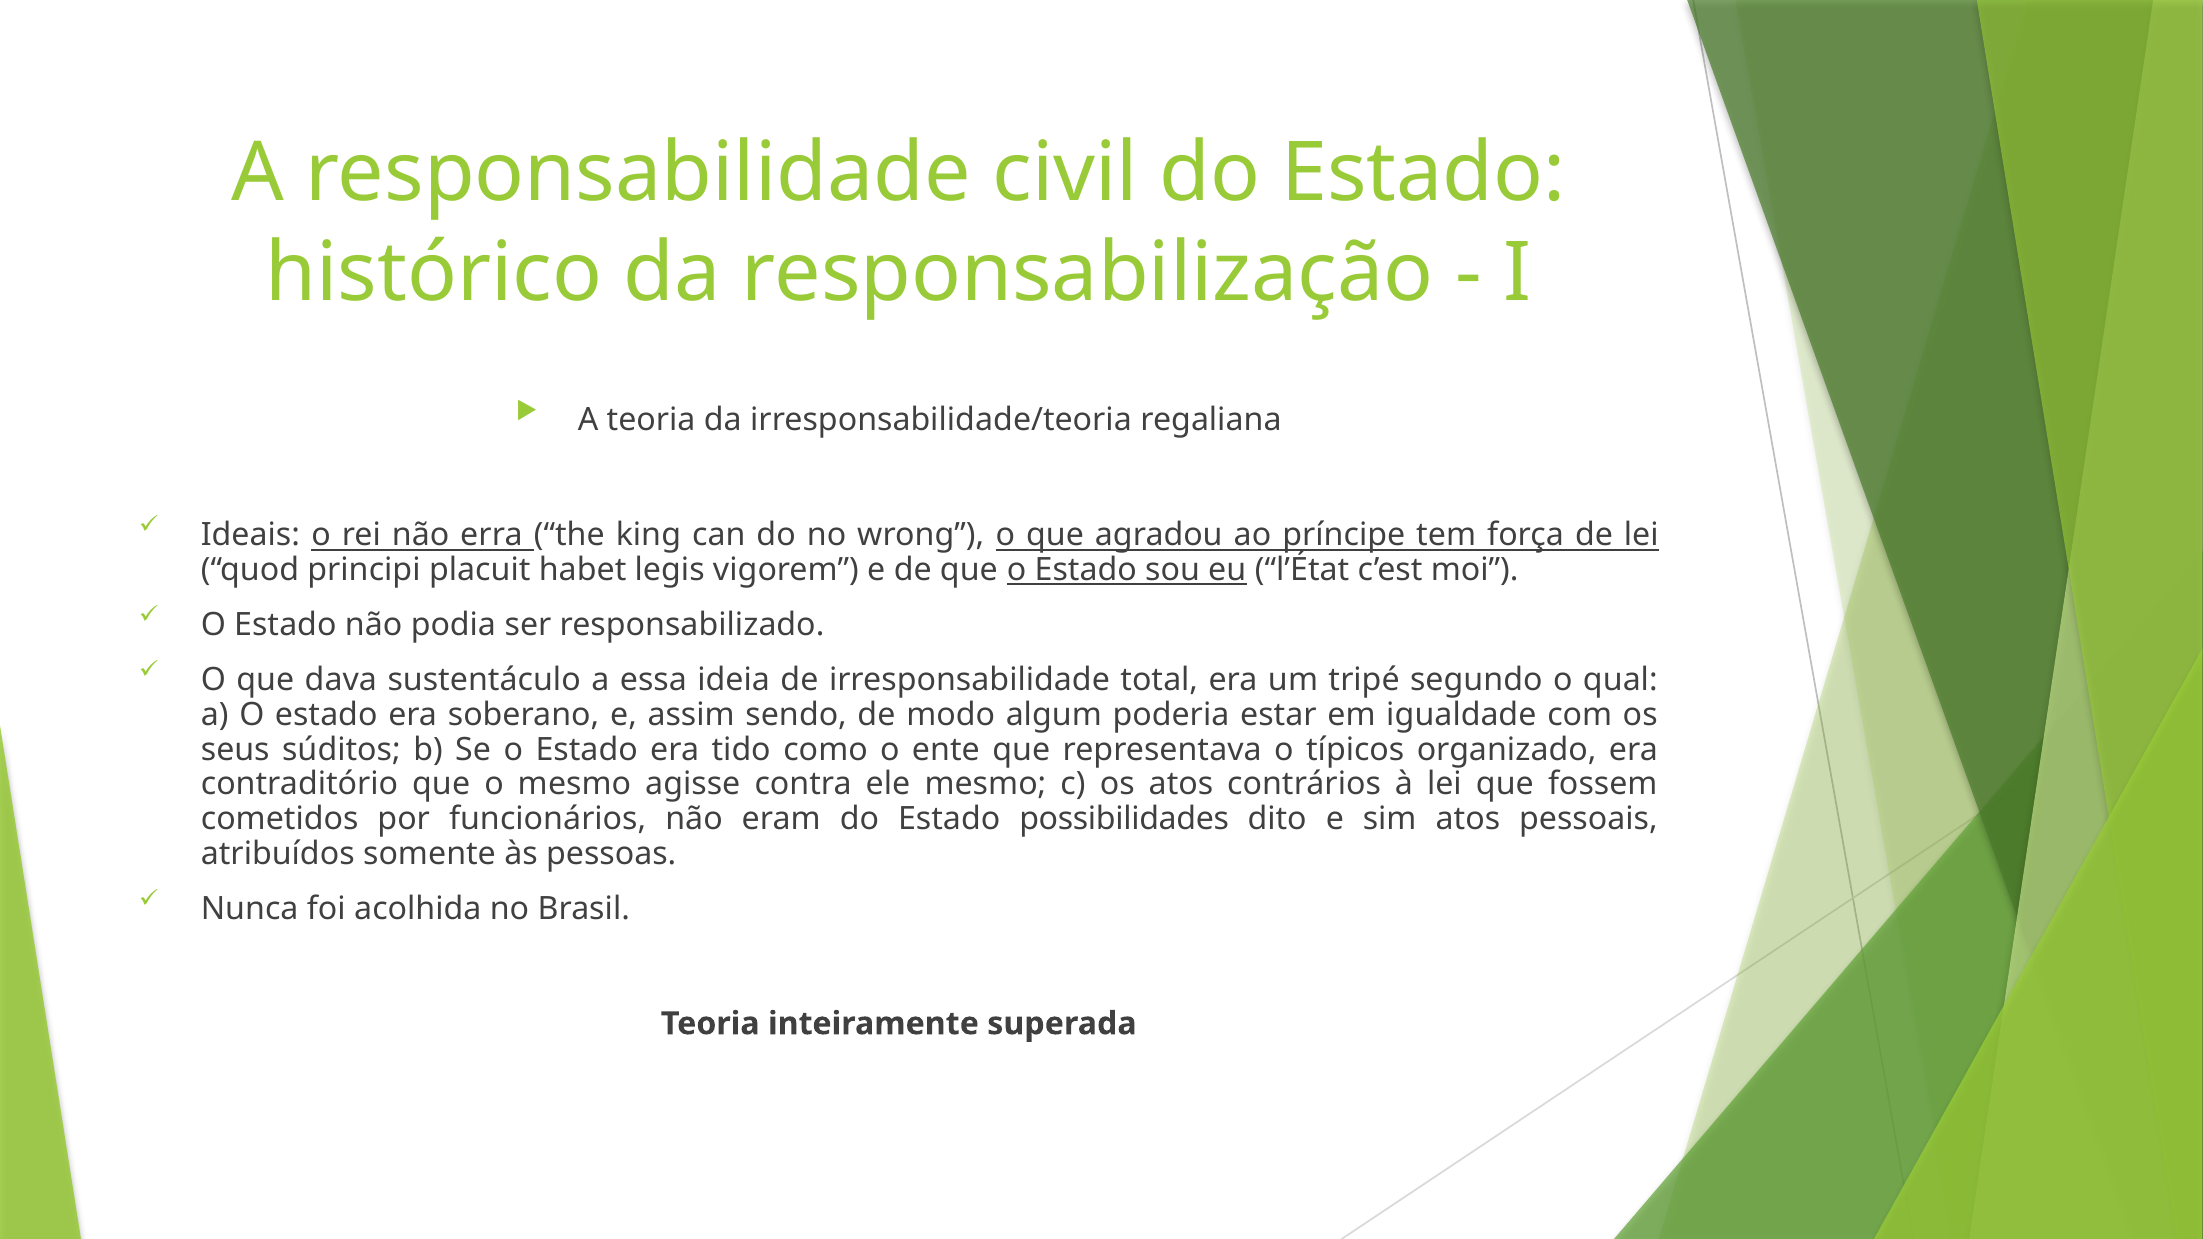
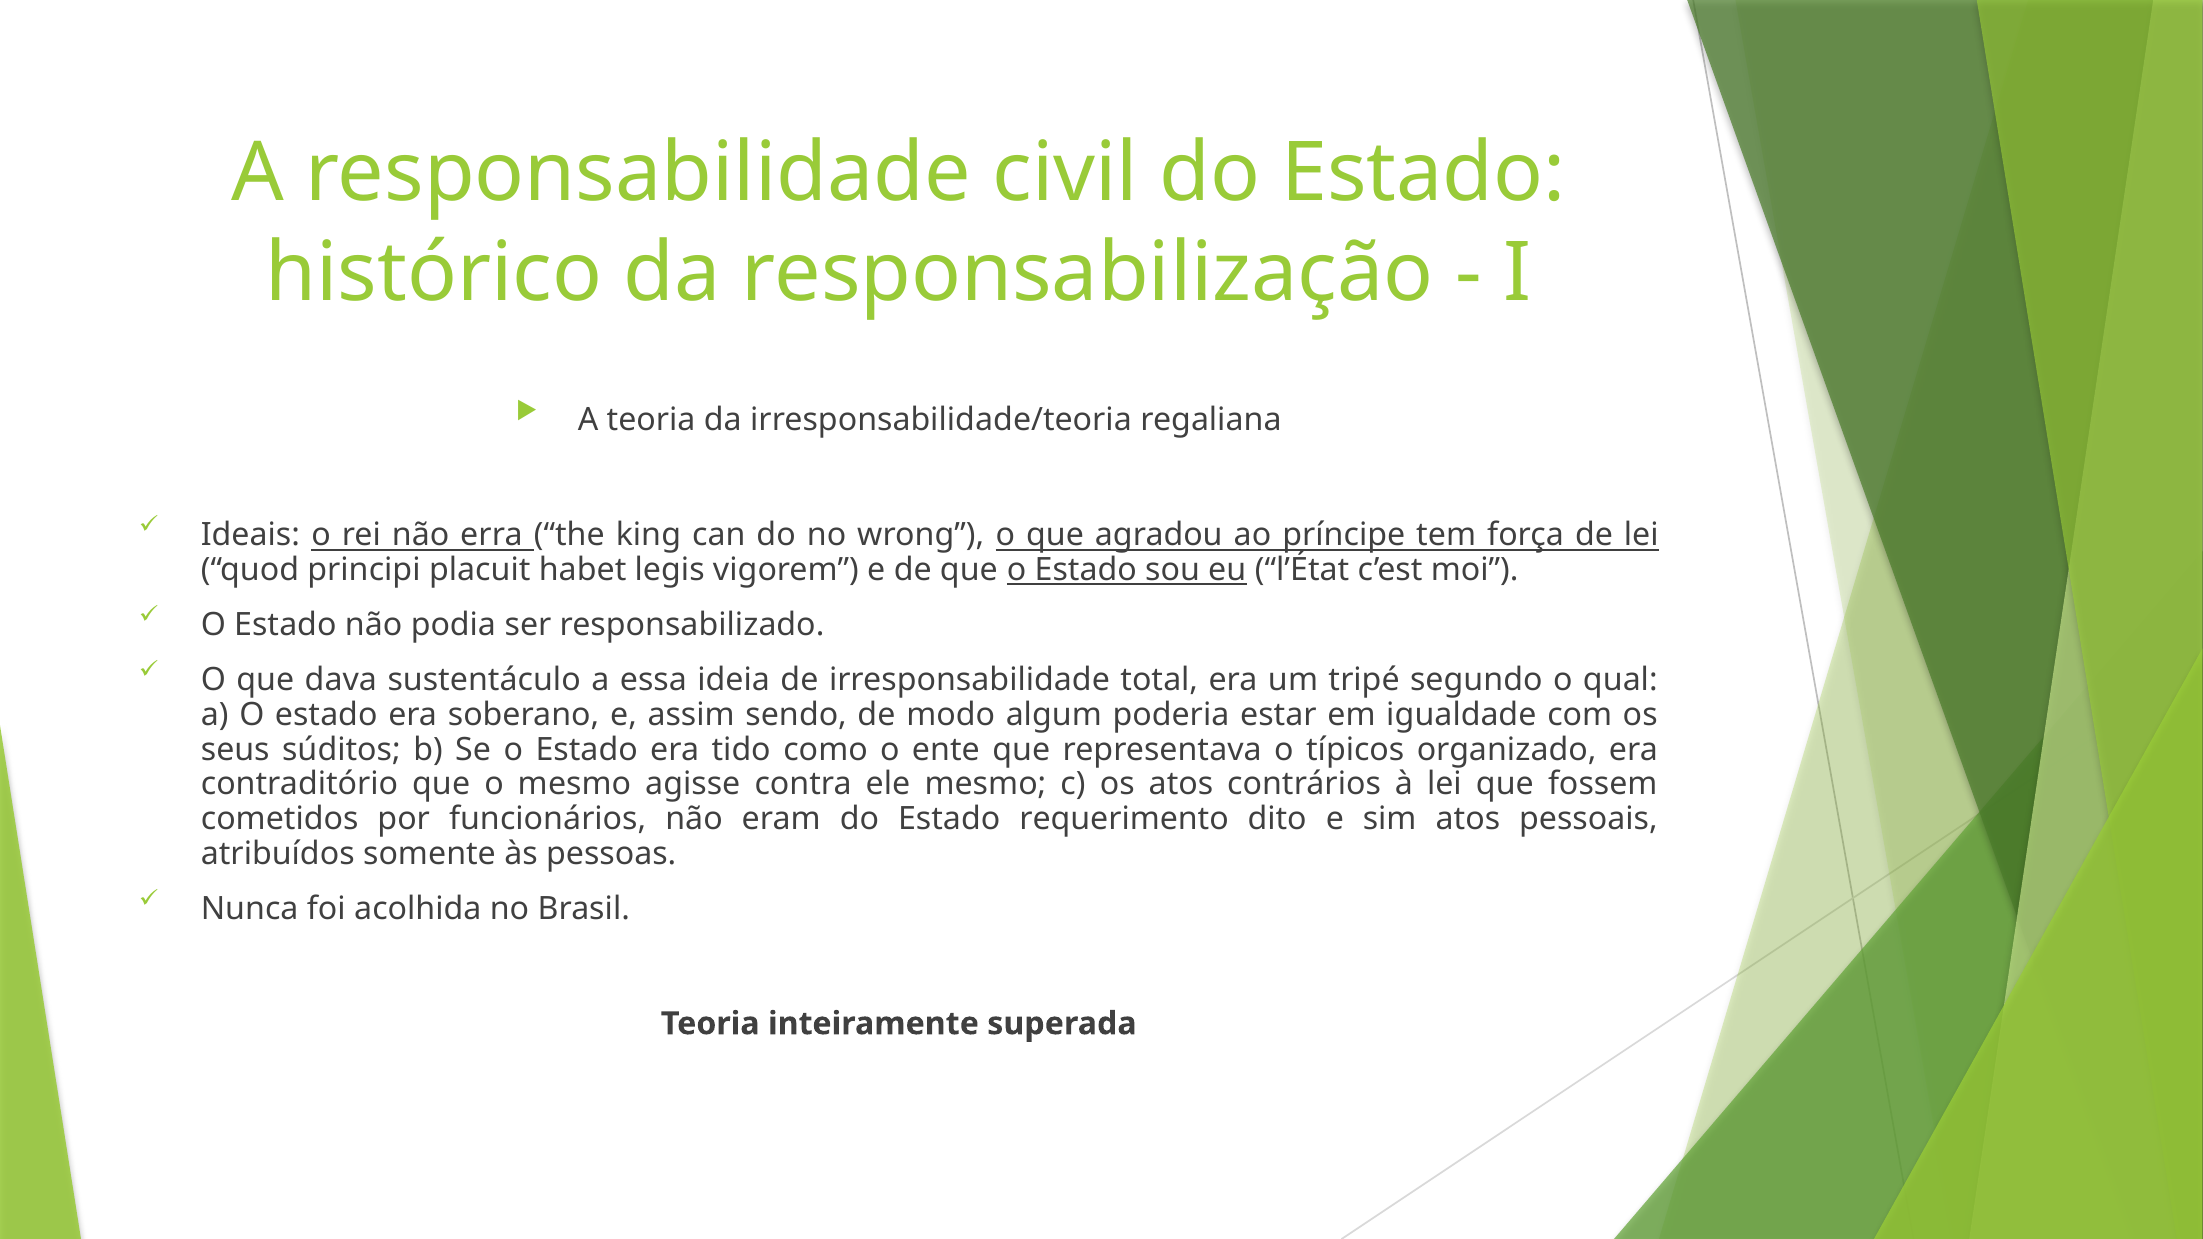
possibilidades: possibilidades -> requerimento (1124, 819)
